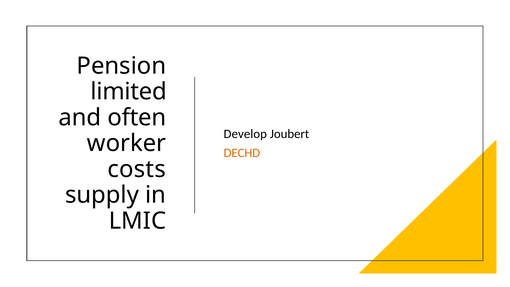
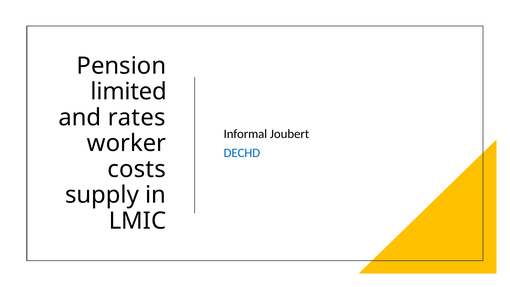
often: often -> rates (137, 117)
Develop: Develop -> Informal (245, 134)
DECHD colour: orange -> blue (242, 153)
